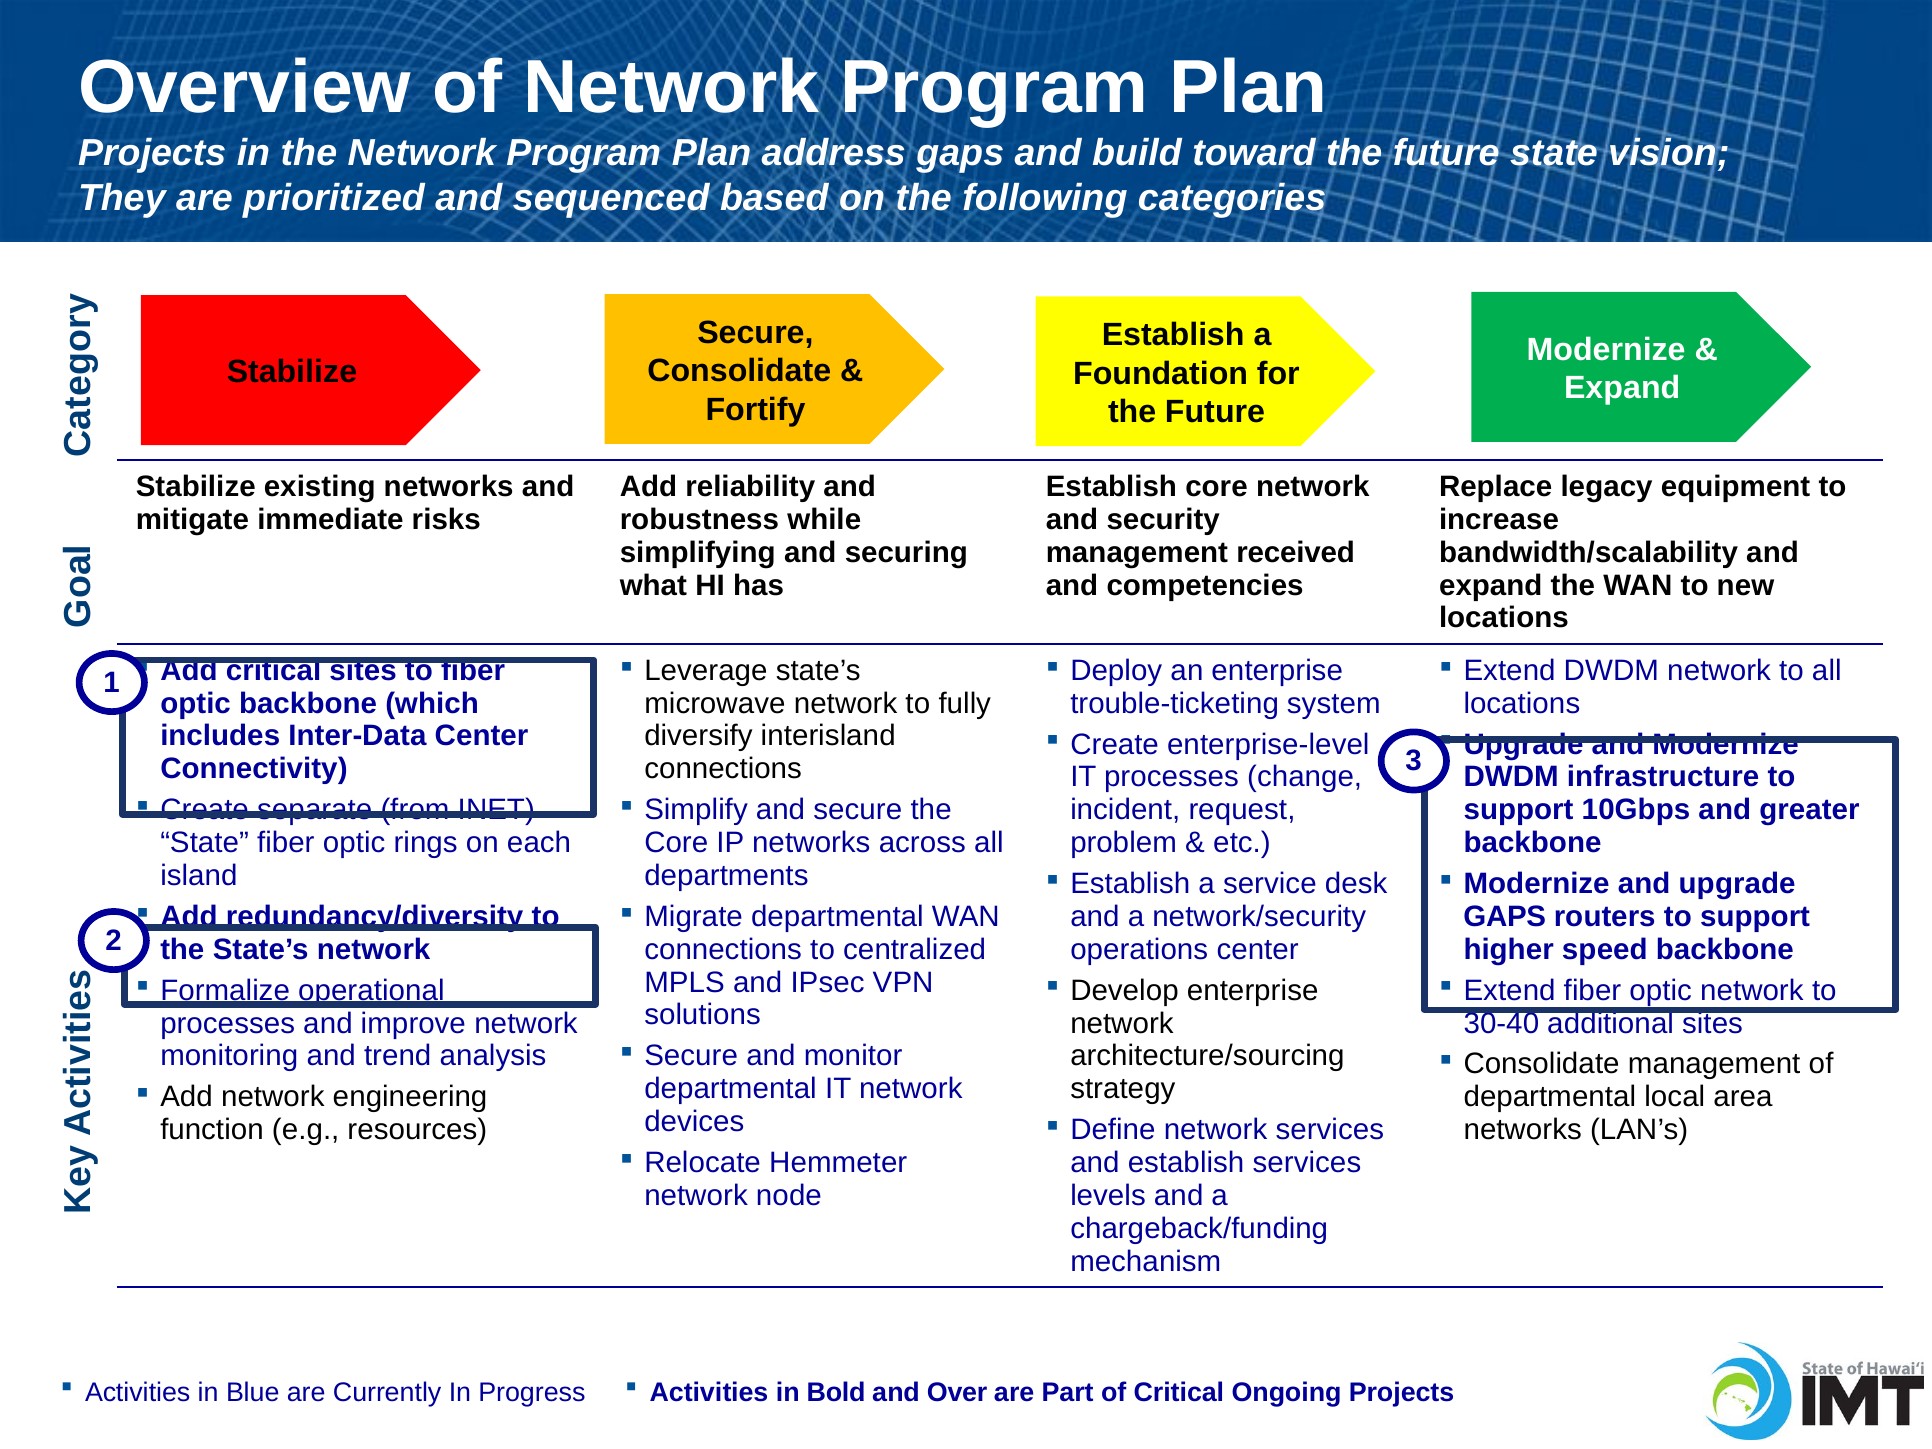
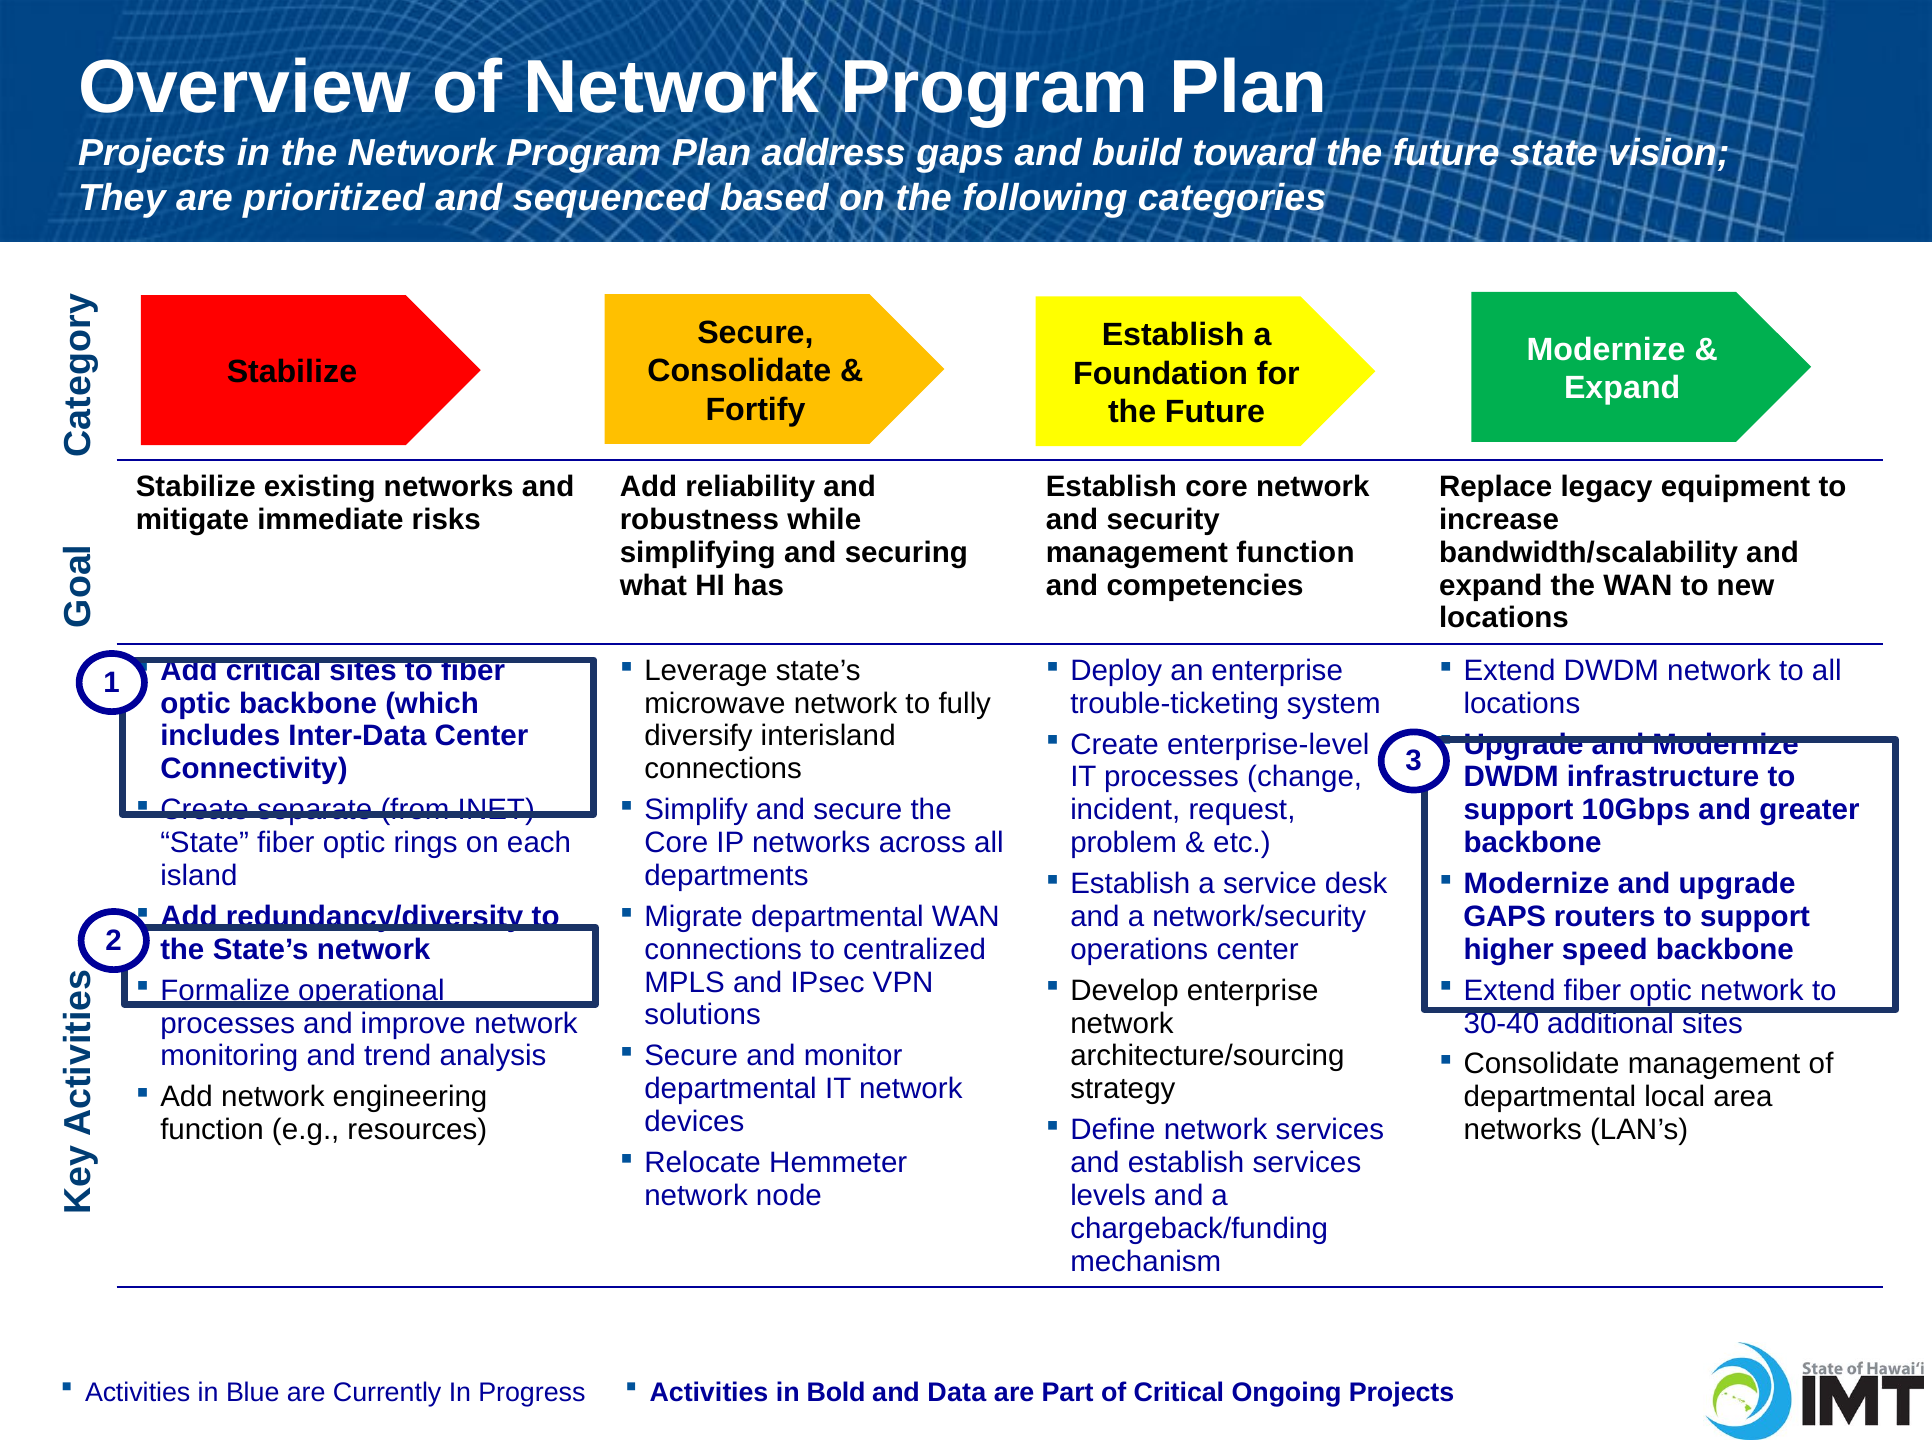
management received: received -> function (1295, 553)
Over: Over -> Data (957, 1392)
